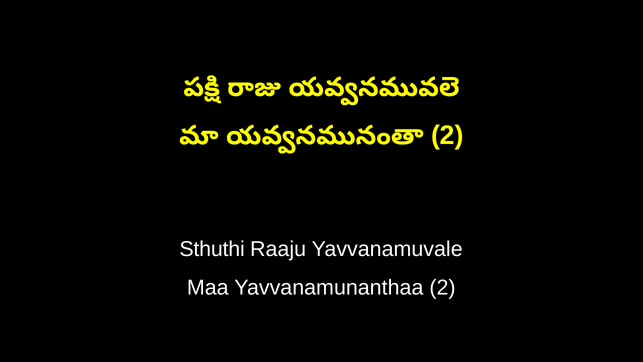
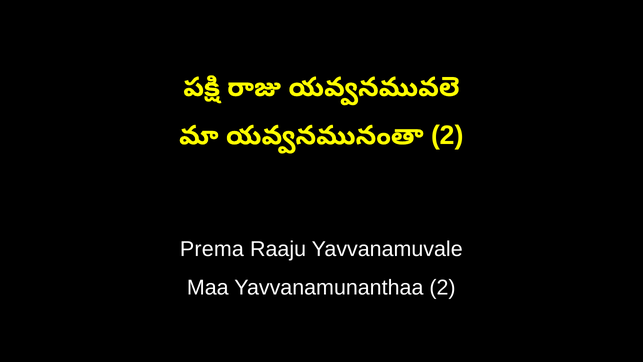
Sthuthi: Sthuthi -> Prema (212, 249)
